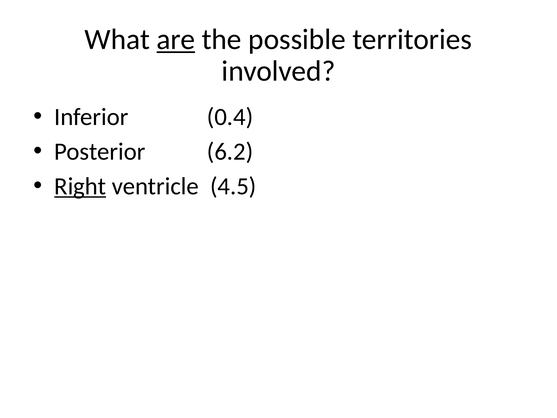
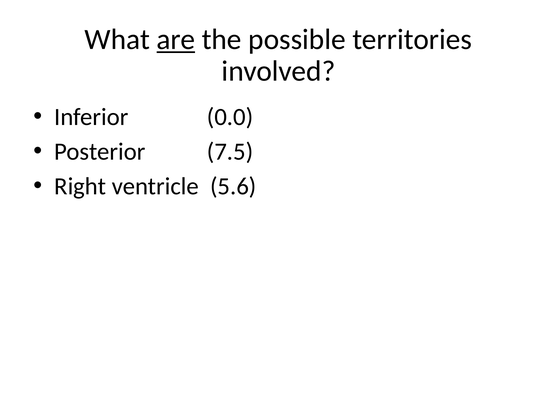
0.4: 0.4 -> 0.0 (230, 117)
6.2: 6.2 -> 7.5 (230, 152)
Right underline: present -> none (80, 186)
4.5: 4.5 -> 5.6 (233, 186)
